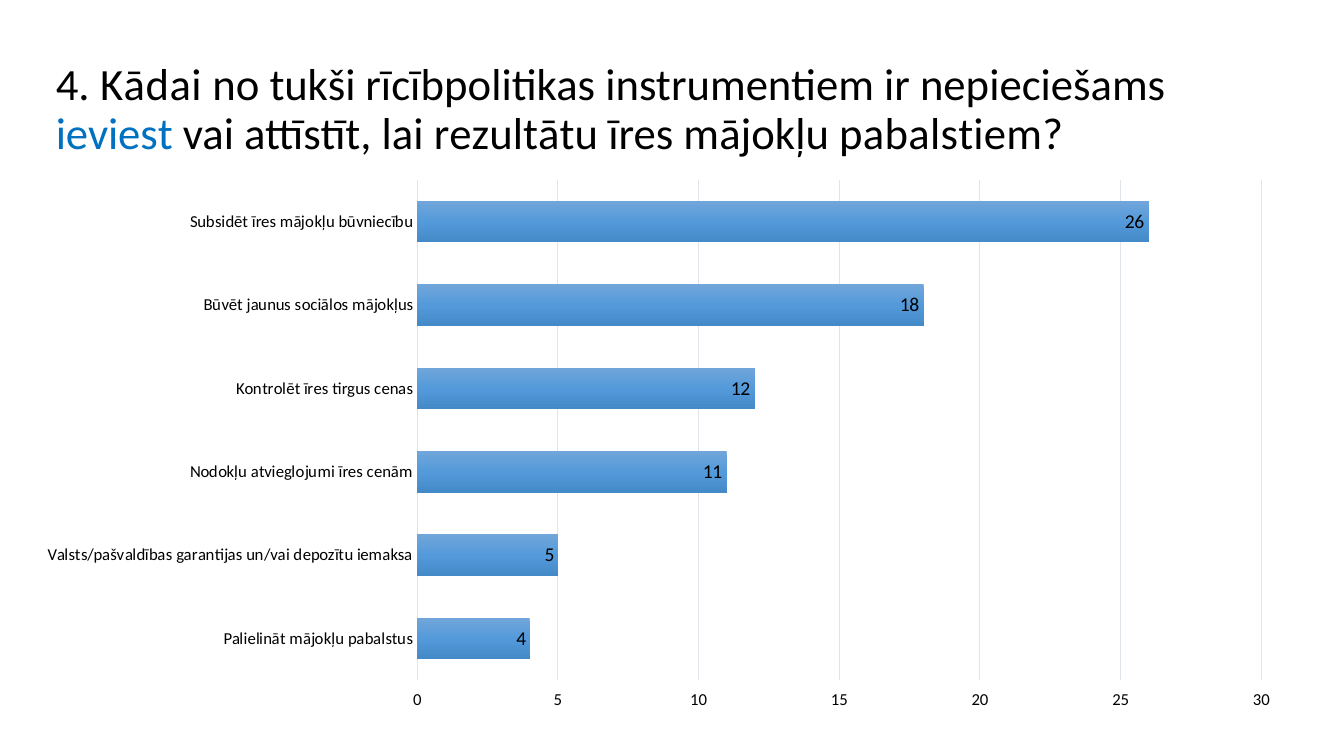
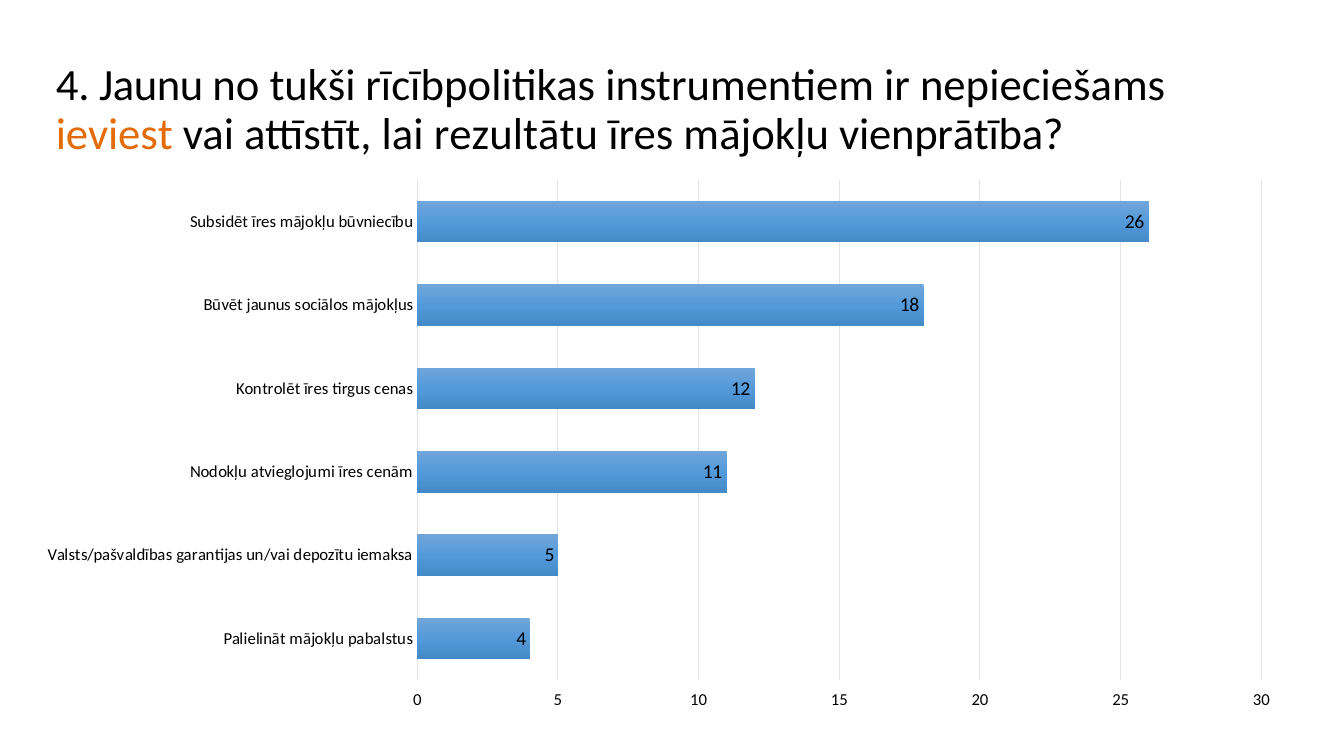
Kādai: Kādai -> Jaunu (151, 86)
ieviest colour: blue -> orange (114, 134)
pabalstiem: pabalstiem -> vienprātība (951, 134)
